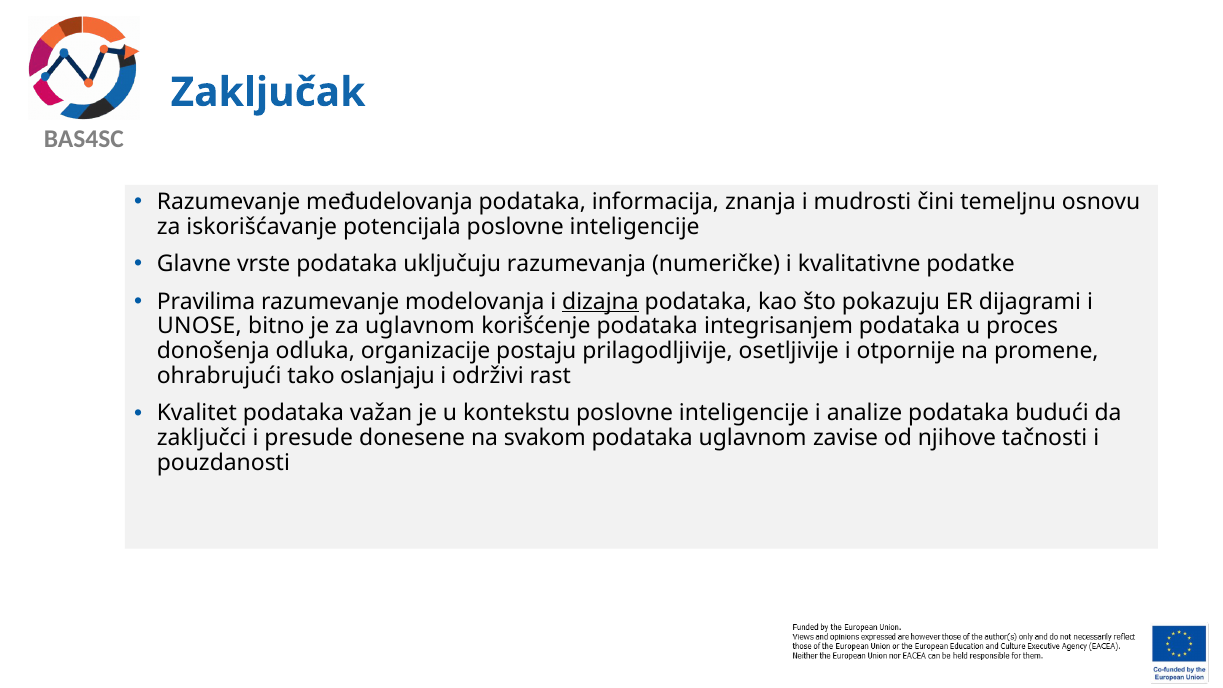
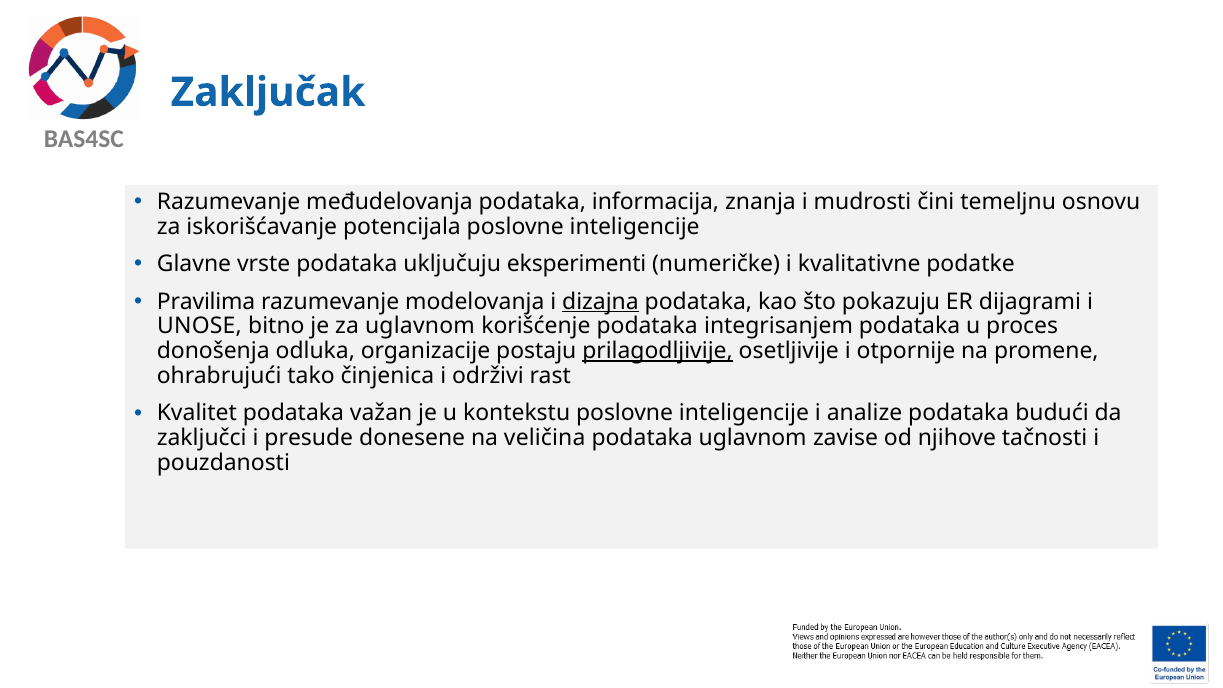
razumevanja: razumevanja -> eksperimenti (577, 264)
prilagodljivije underline: none -> present (658, 351)
oslanjaju: oslanjaju -> činjenica (387, 376)
svakom: svakom -> veličina (545, 438)
